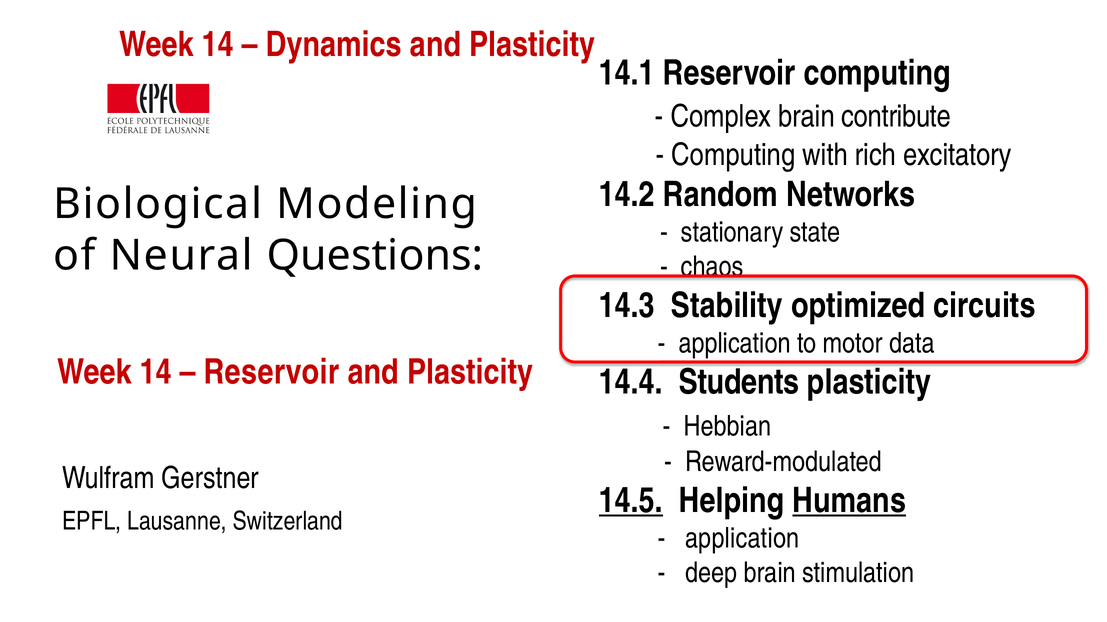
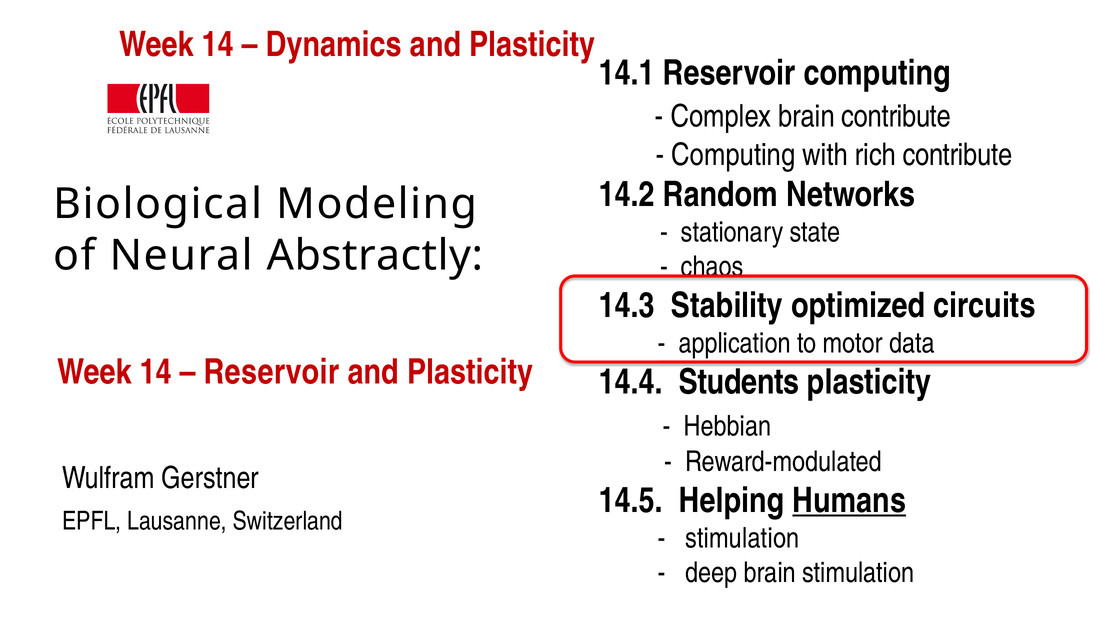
rich excitatory: excitatory -> contribute (957, 155)
Questions: Questions -> Abstractly (375, 256)
14.5 underline: present -> none (631, 501)
application: application -> stimulation (742, 539)
